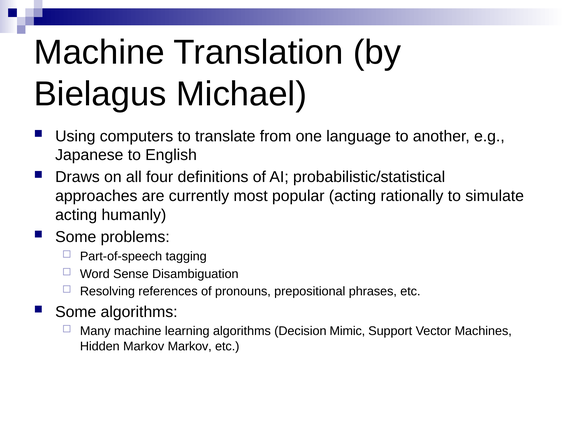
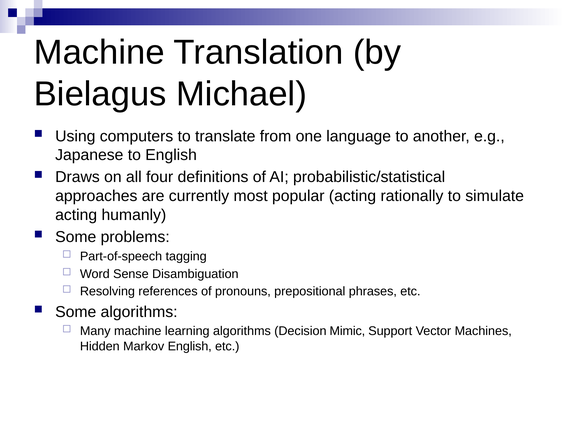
Markov Markov: Markov -> English (190, 346)
